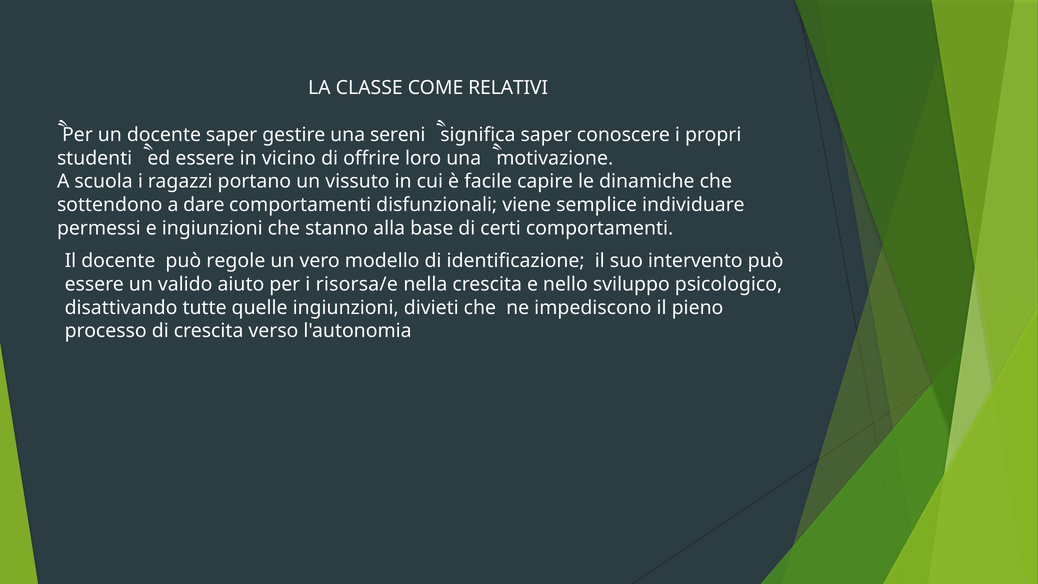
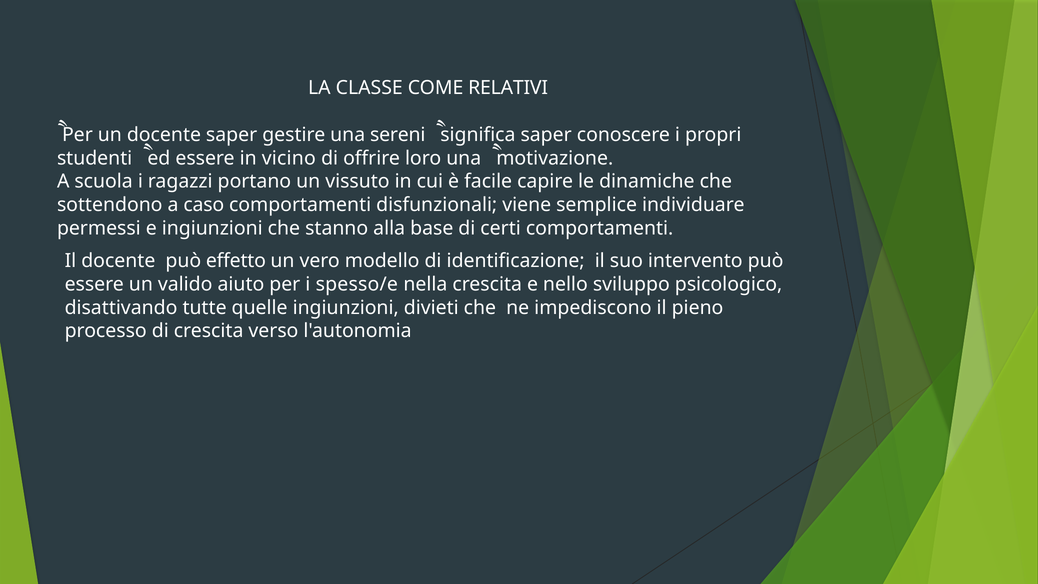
dare: dare -> caso (204, 205)
regole: regole -> effetto (236, 261)
risorsa/e: risorsa/e -> spesso/e (357, 284)
